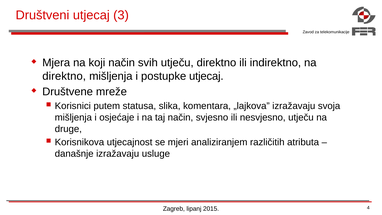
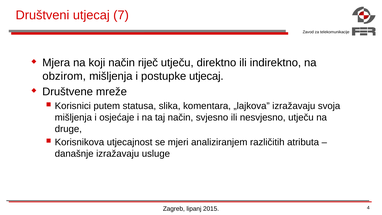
3: 3 -> 7 (121, 15)
svih: svih -> riječ (148, 63)
direktno: direktno -> obzirom (64, 76)
